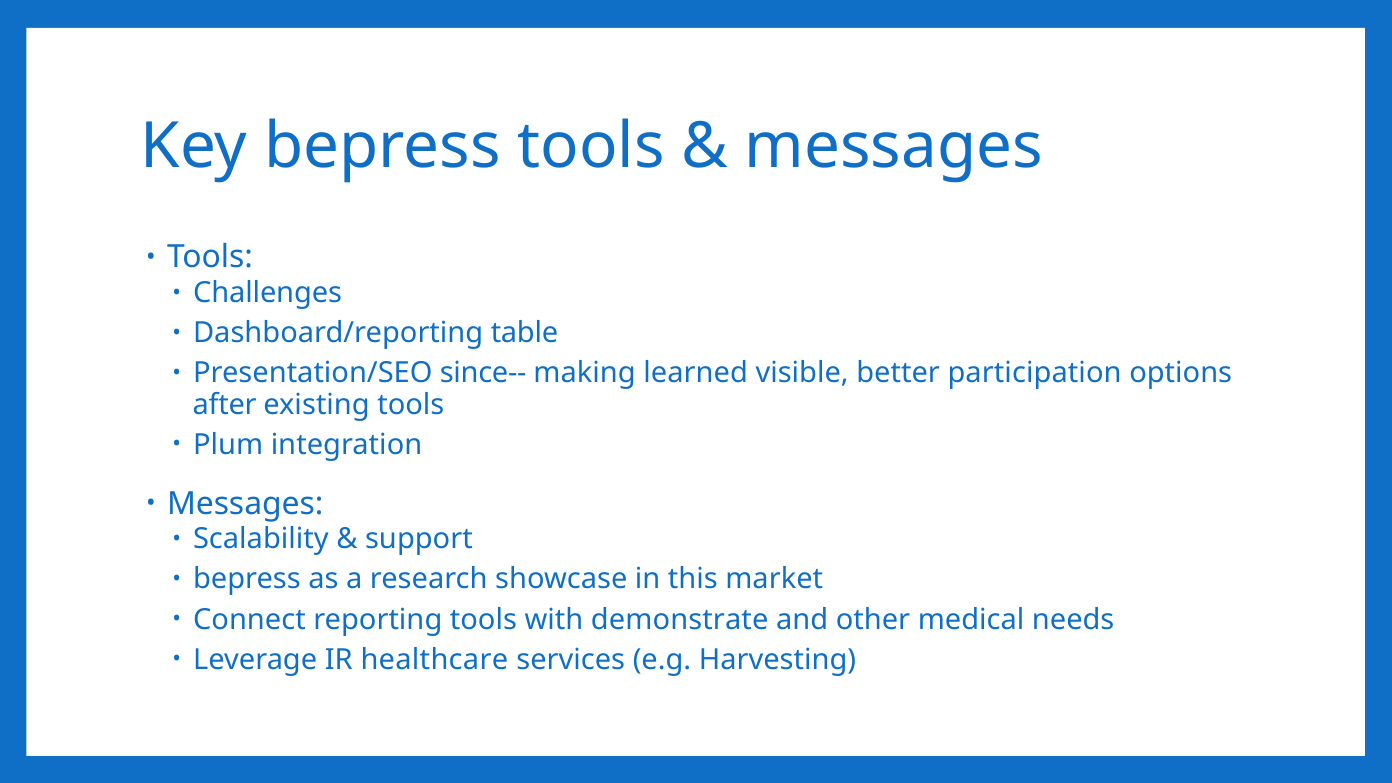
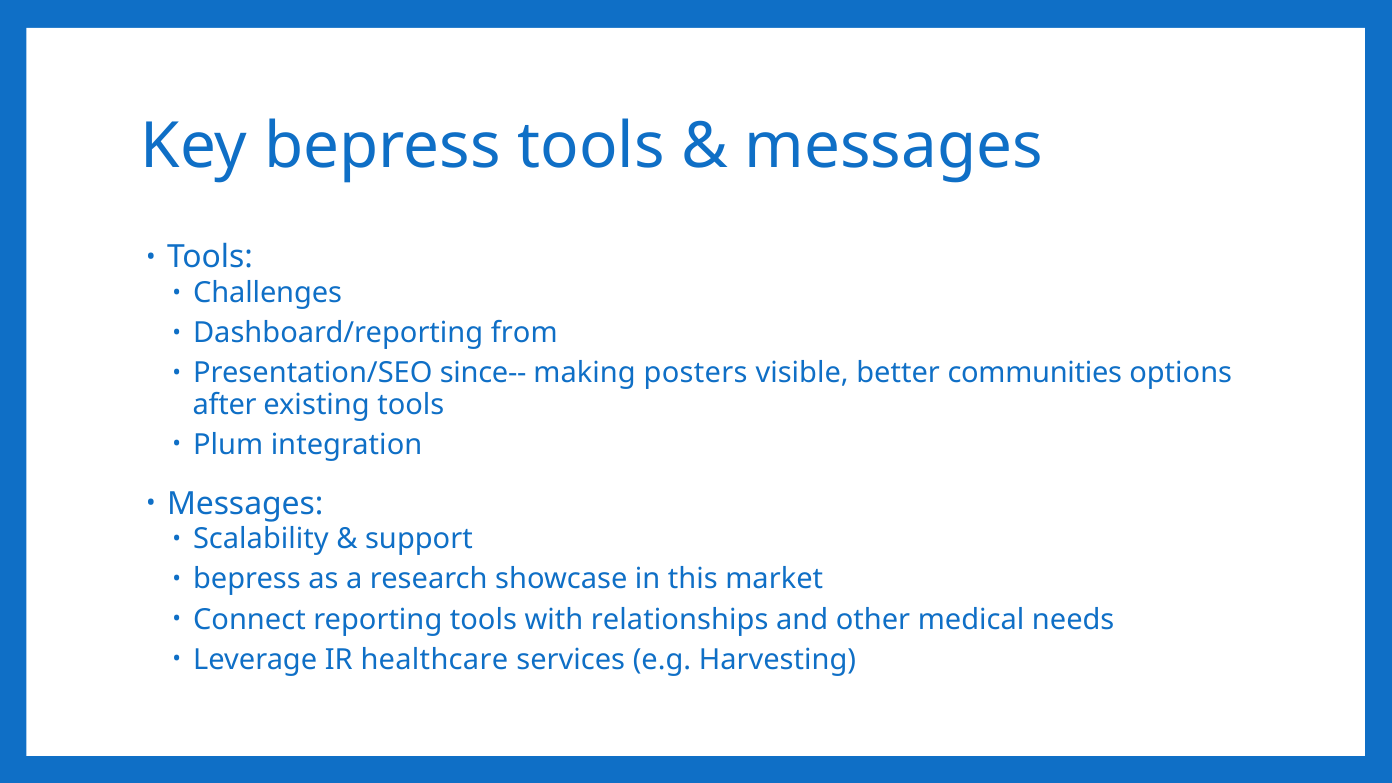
table: table -> from (524, 333)
learned: learned -> posters (696, 373)
participation: participation -> communities (1035, 373)
demonstrate: demonstrate -> relationships (680, 619)
